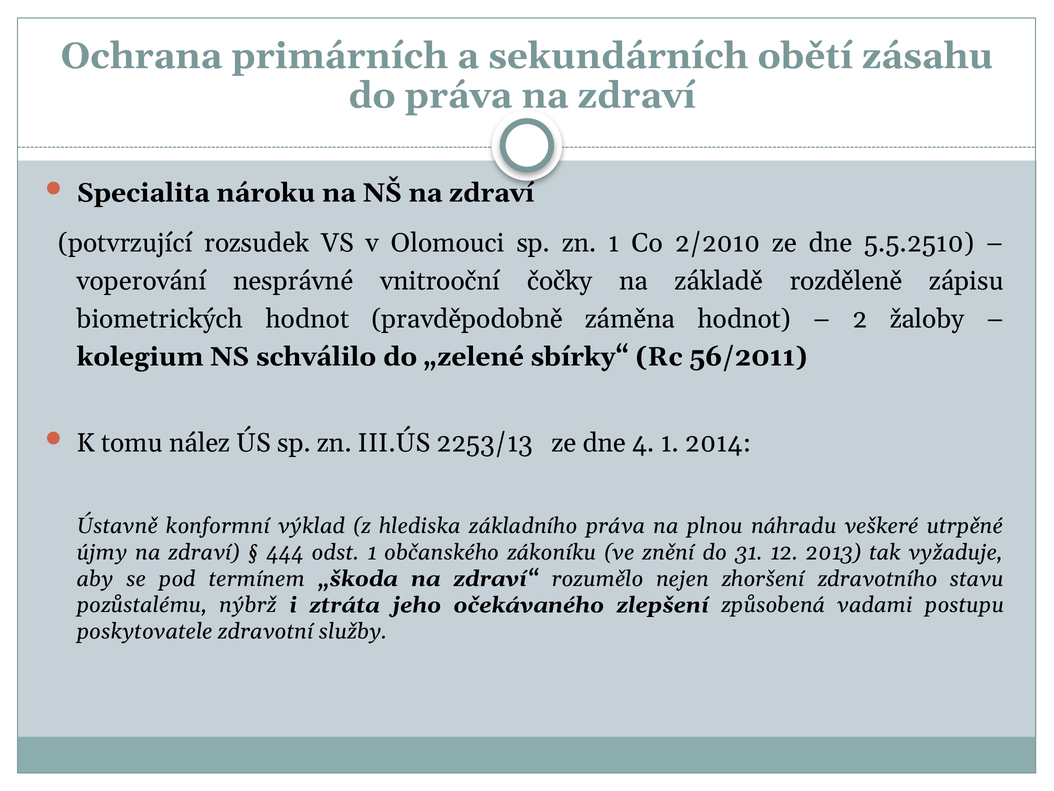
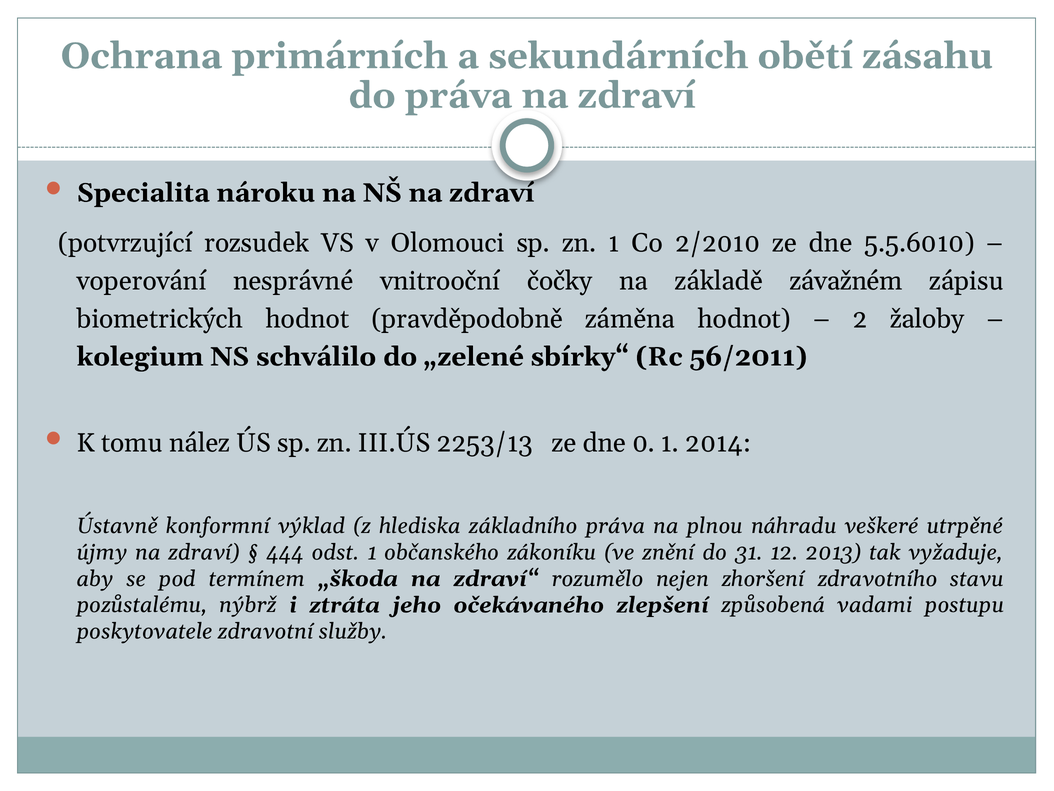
5.5.2510: 5.5.2510 -> 5.5.6010 (919, 243)
rozděleně: rozděleně -> závažném (846, 281)
4: 4 -> 0 (644, 443)
